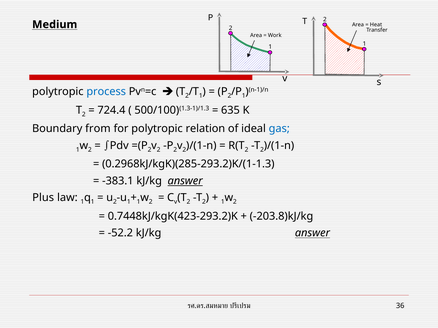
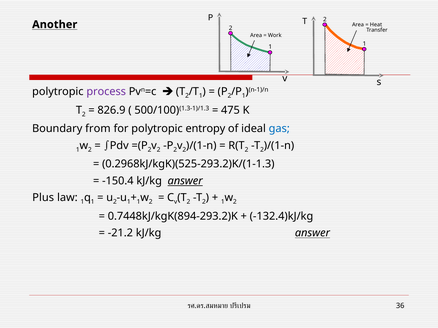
Medium: Medium -> Another (55, 25)
process colour: blue -> purple (106, 92)
724.4: 724.4 -> 826.9 (111, 110)
635: 635 -> 475 (230, 110)
relation: relation -> entropy (205, 129)
0.2968kJ/kgK)(285-293.2)K/(1-1.3: 0.2968kJ/kgK)(285-293.2)K/(1-1.3 -> 0.2968kJ/kgK)(525-293.2)K/(1-1.3 (188, 164)
-383.1: -383.1 -> -150.4 (118, 181)
0.7448kJ/kgK(423-293.2)K: 0.7448kJ/kgK(423-293.2)K -> 0.7448kJ/kgK(894-293.2)K (173, 216)
-203.8)kJ/kg: -203.8)kJ/kg -> -132.4)kJ/kg (281, 216)
-52.2: -52.2 -> -21.2 (120, 233)
